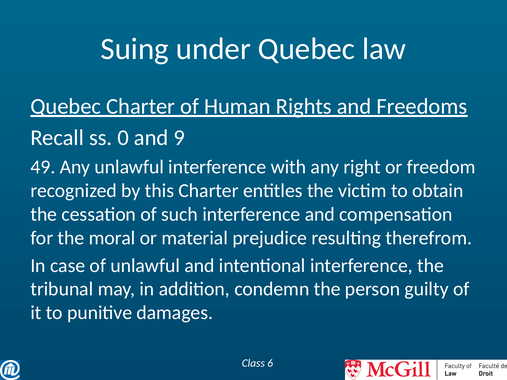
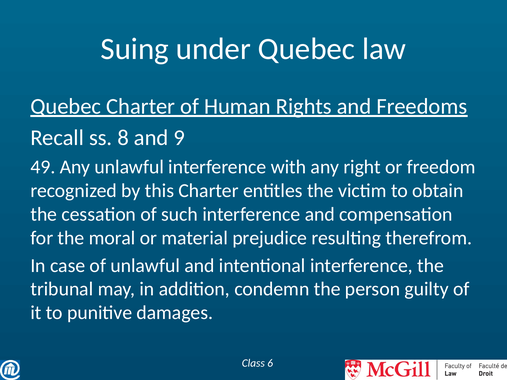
0: 0 -> 8 (123, 138)
